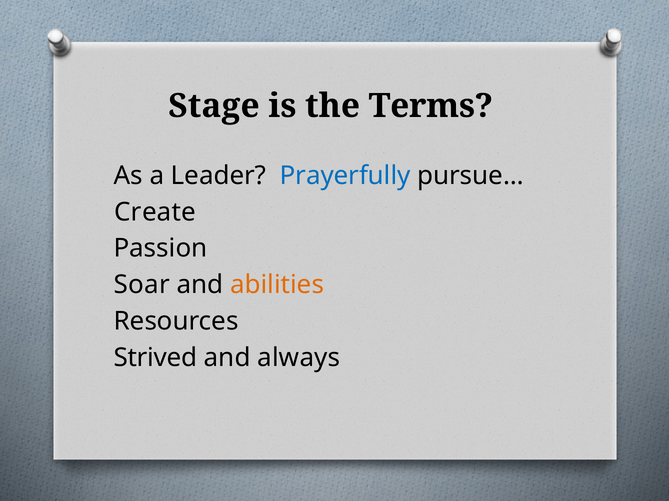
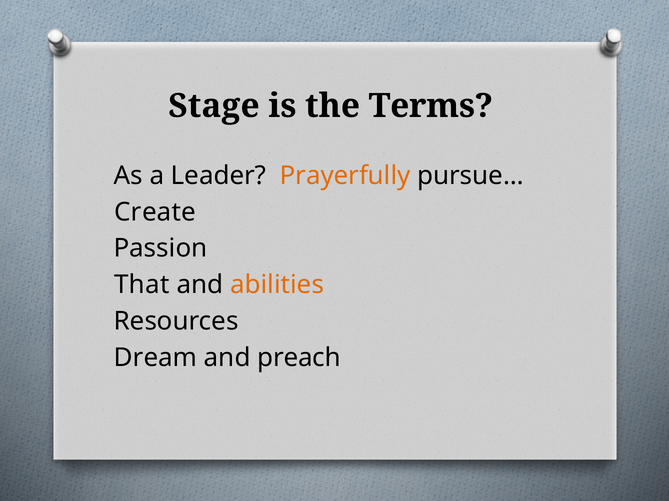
Prayerfully colour: blue -> orange (345, 176)
Soar: Soar -> That (142, 285)
Strived: Strived -> Dream (155, 358)
always: always -> preach (299, 358)
